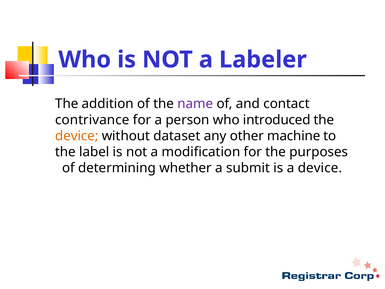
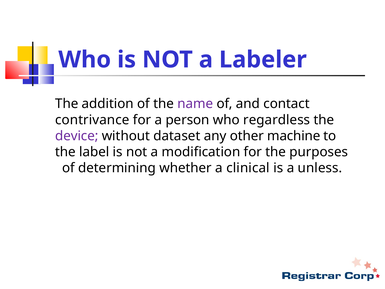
introduced: introduced -> regardless (277, 120)
device colour: orange -> purple (77, 136)
submit: submit -> clinical (248, 168)
a device: device -> unless (320, 168)
